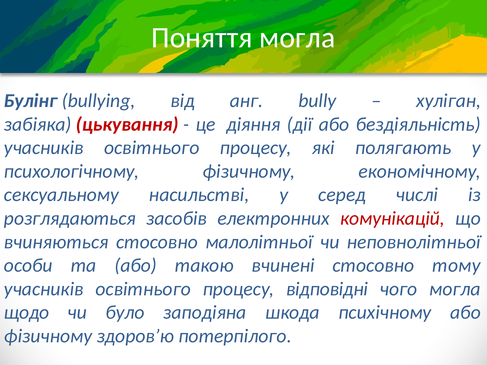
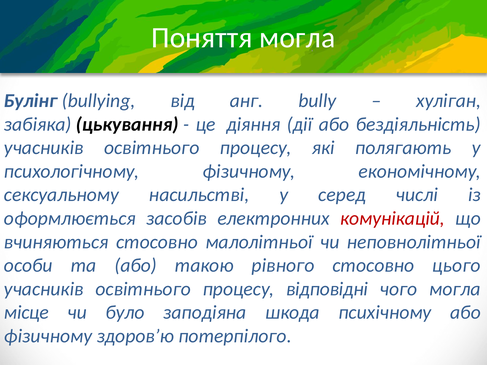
цькування colour: red -> black (127, 124)
розглядаються: розглядаються -> оформлюється (70, 219)
вчинені: вчинені -> рівного (283, 266)
тому: тому -> цього (456, 266)
щодо: щодо -> місце (26, 313)
